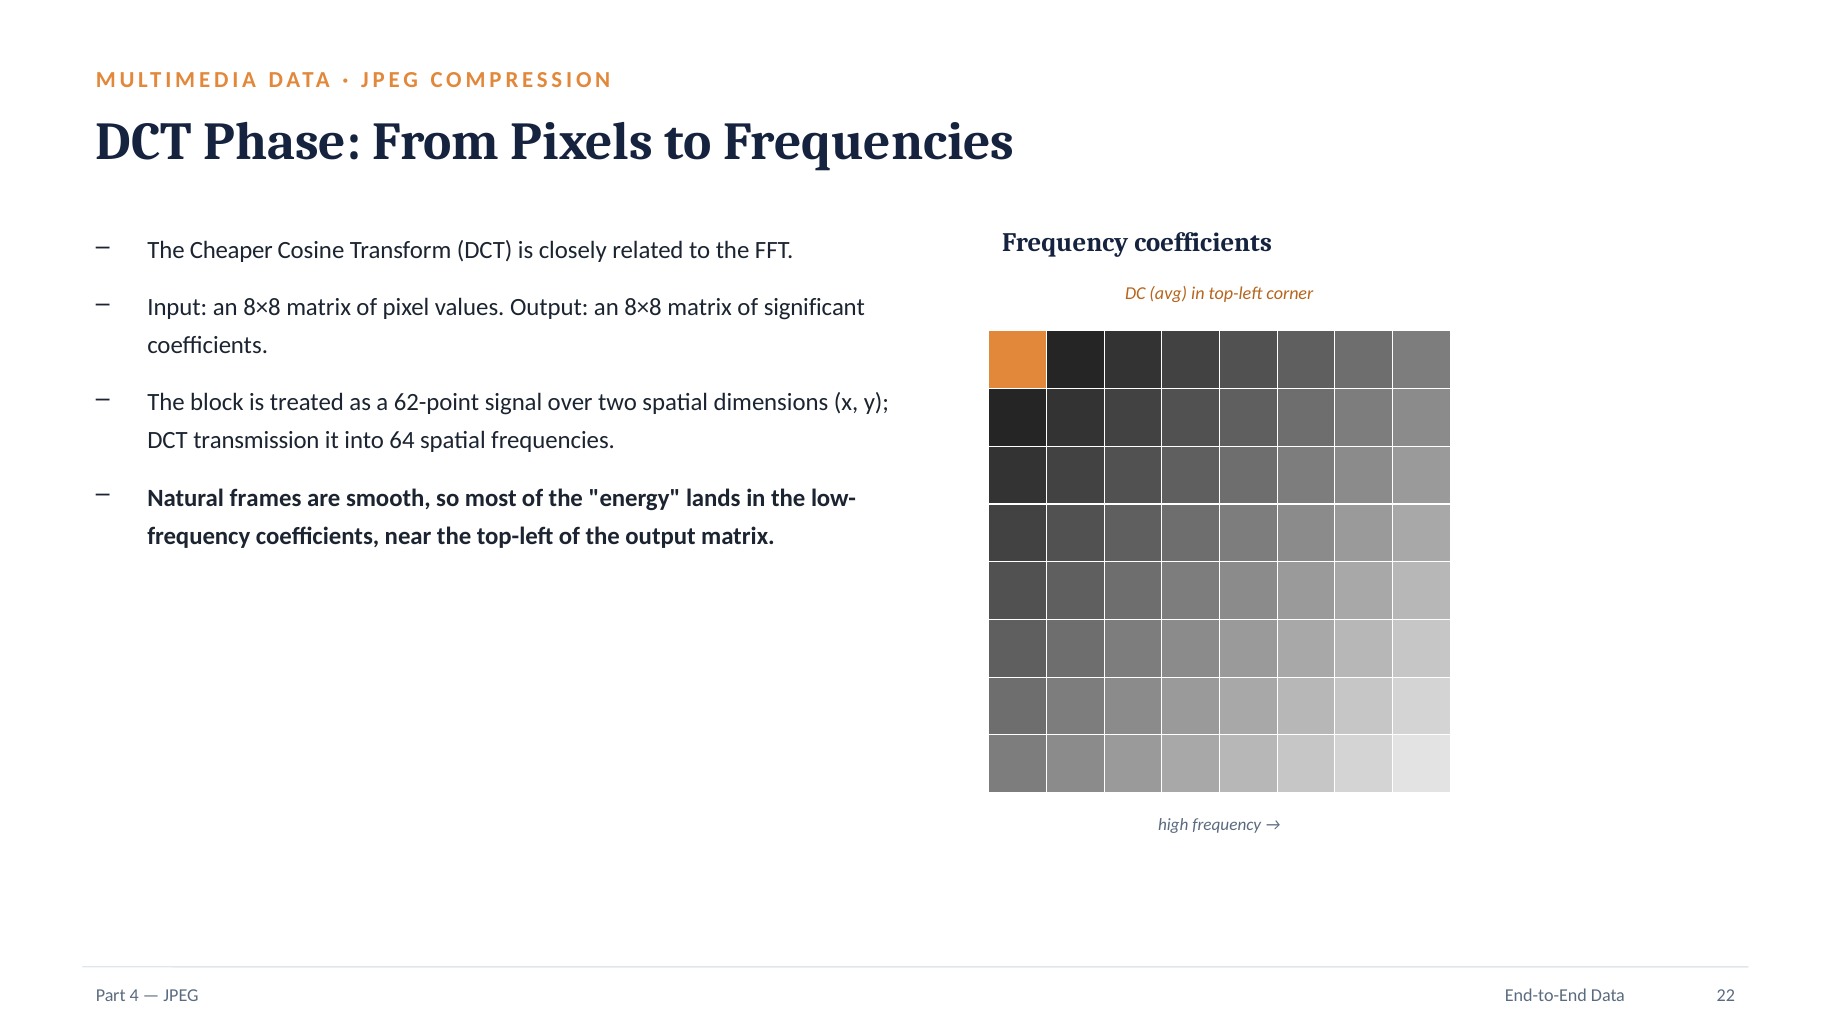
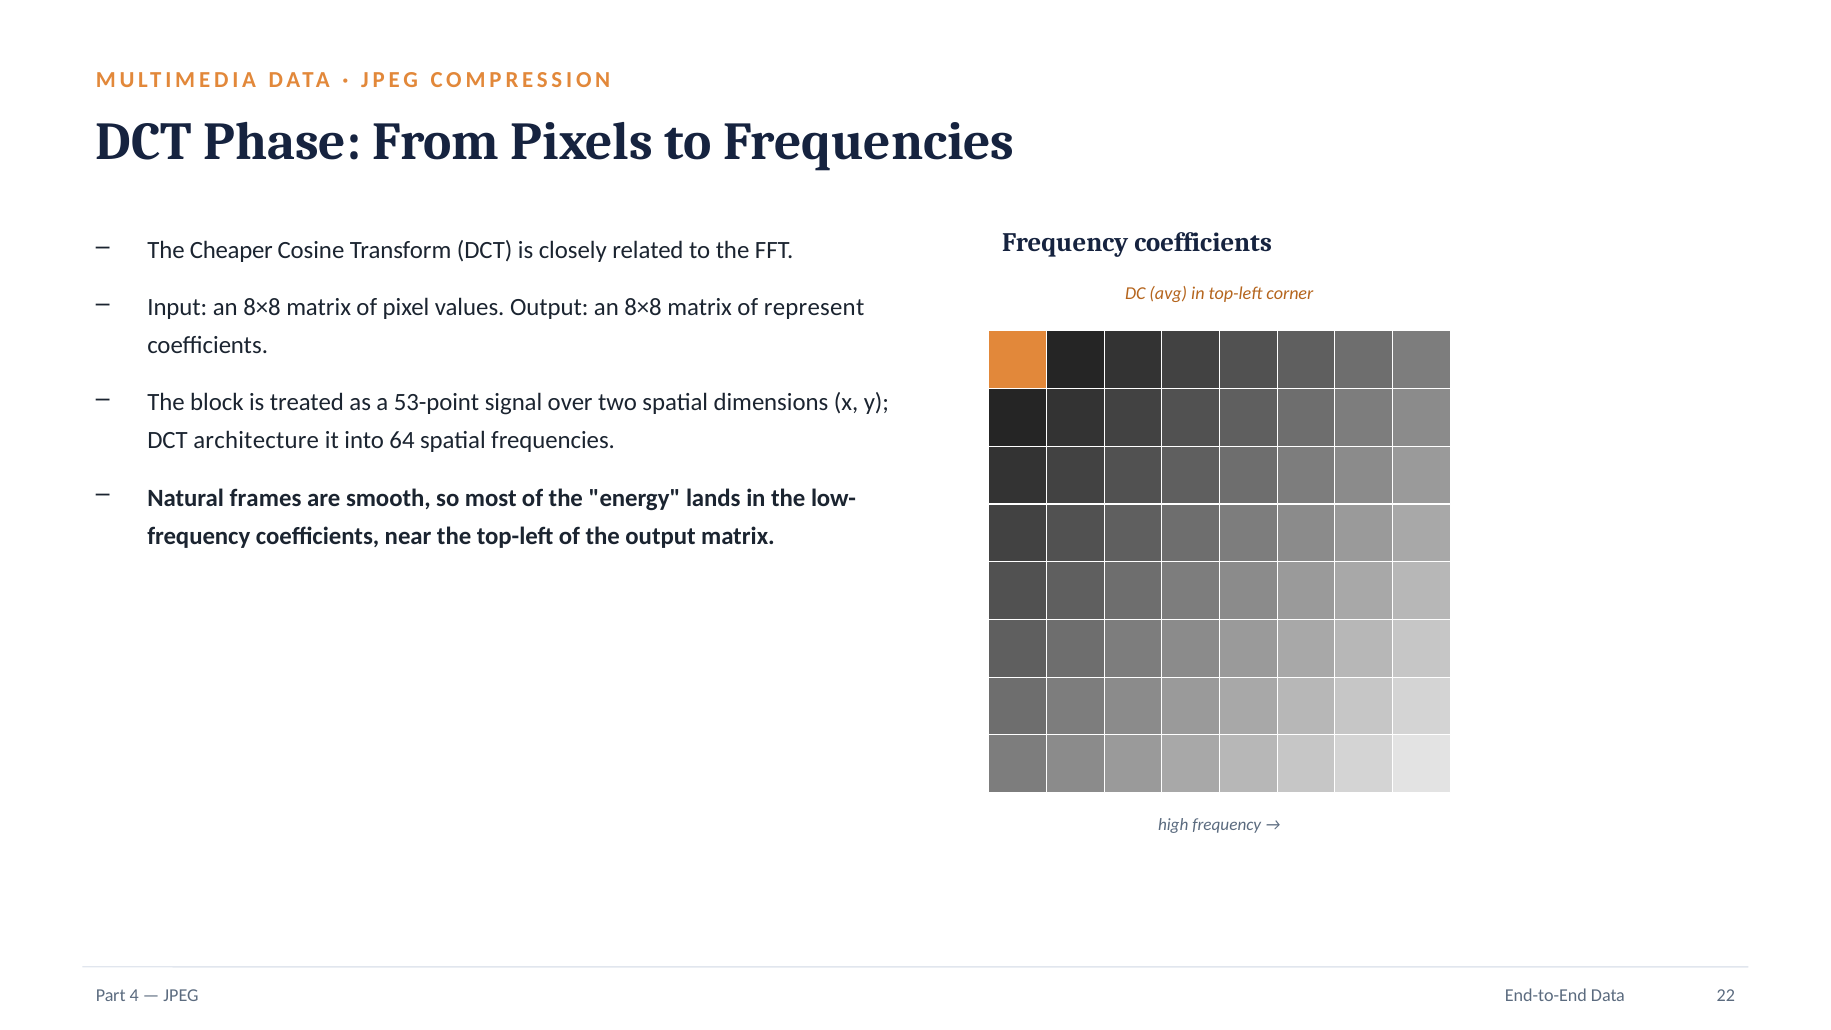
significant: significant -> represent (814, 307)
62-point: 62-point -> 53-point (437, 403)
transmission: transmission -> architecture (256, 441)
